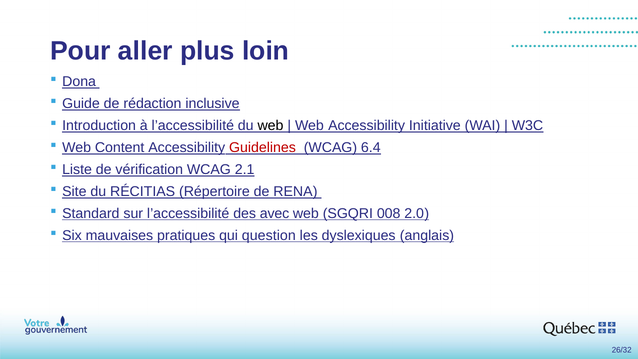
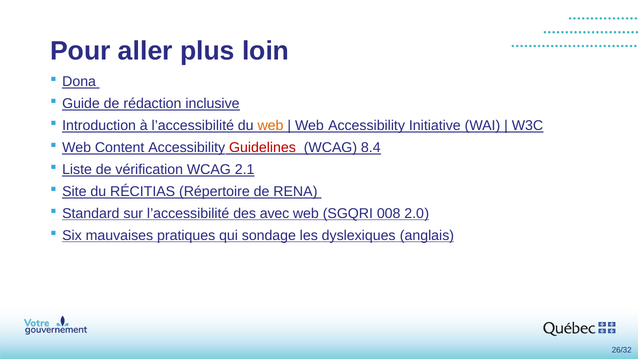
web colour: black -> orange (270, 126)
6.4: 6.4 -> 8.4 (371, 148)
question: question -> sondage (269, 235)
